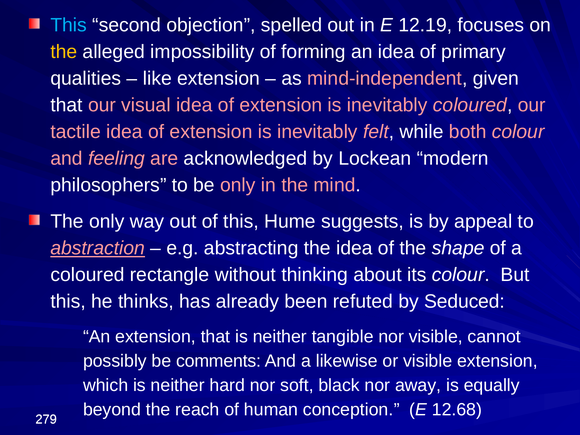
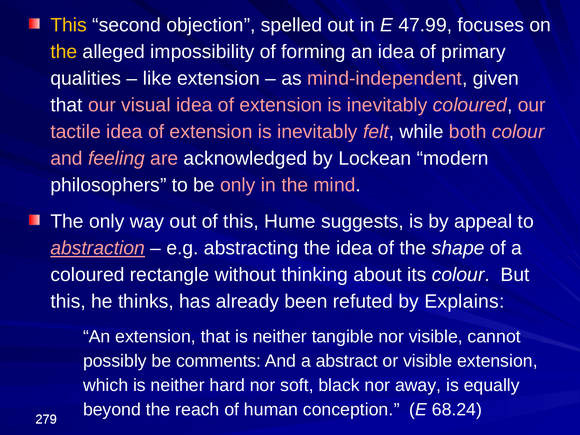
This colour: light blue -> yellow (69, 25)
12.19: 12.19 -> 47.99 (425, 25)
Seduced: Seduced -> Explains (464, 302)
likewise: likewise -> abstract (347, 361)
12.68: 12.68 -> 68.24 (457, 410)
